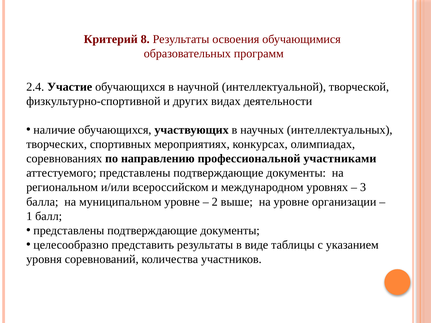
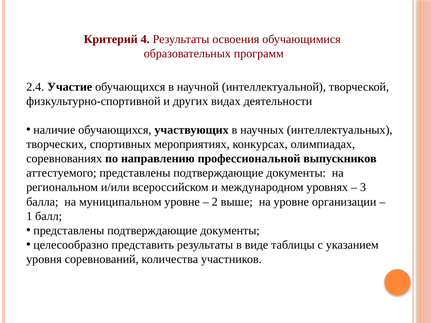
8: 8 -> 4 (145, 39)
участниками: участниками -> выпускников (340, 159)
